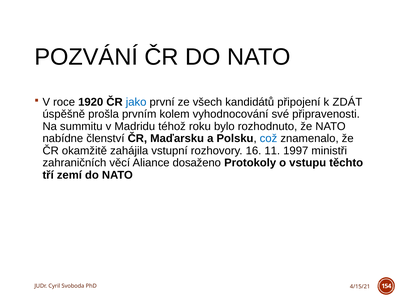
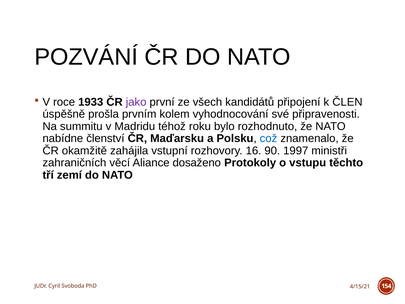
1920: 1920 -> 1933 (91, 102)
jako colour: blue -> purple (136, 102)
ZDÁT: ZDÁT -> ČLEN (347, 102)
11: 11 -> 90 (272, 151)
